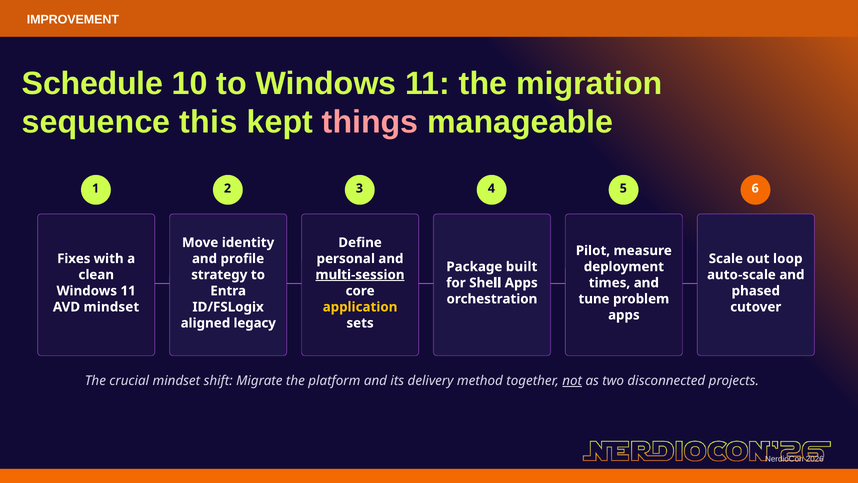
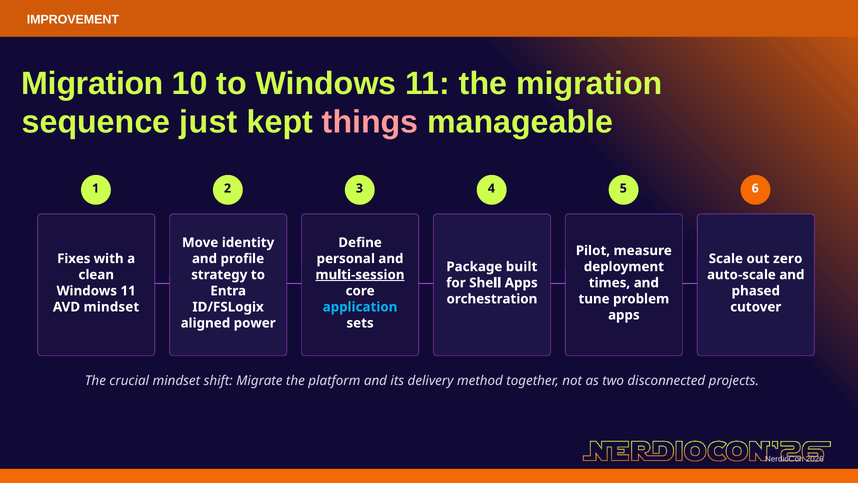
Schedule: Schedule -> Migration (93, 83)
this: this -> just (208, 122)
loop: loop -> zero (788, 258)
application colour: yellow -> light blue (360, 307)
legacy: legacy -> power (255, 323)
not underline: present -> none (572, 381)
